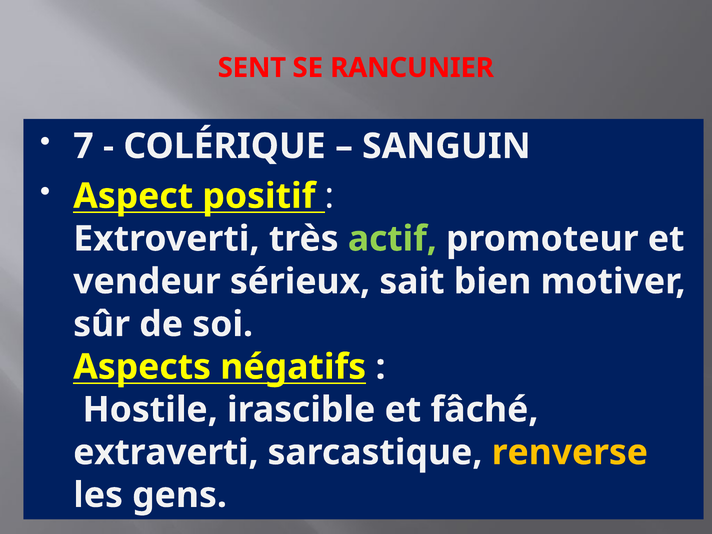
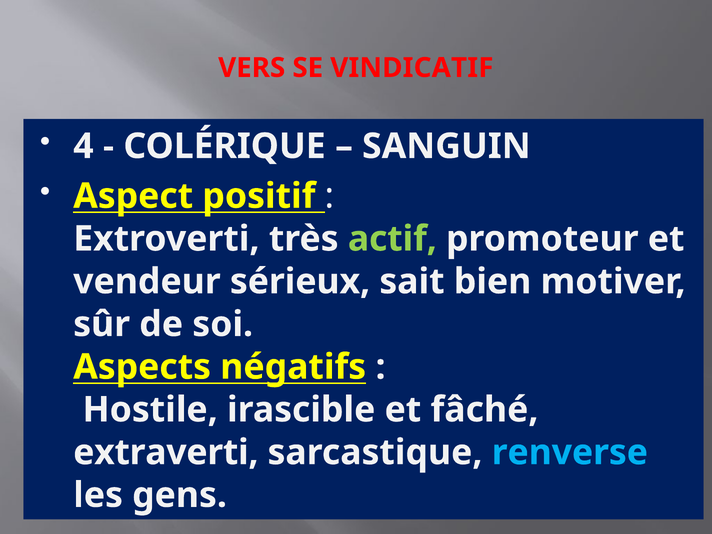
SENT: SENT -> VERS (252, 68)
RANCUNIER: RANCUNIER -> VINDICATIF (412, 68)
7: 7 -> 4 (83, 146)
renverse colour: yellow -> light blue (570, 452)
